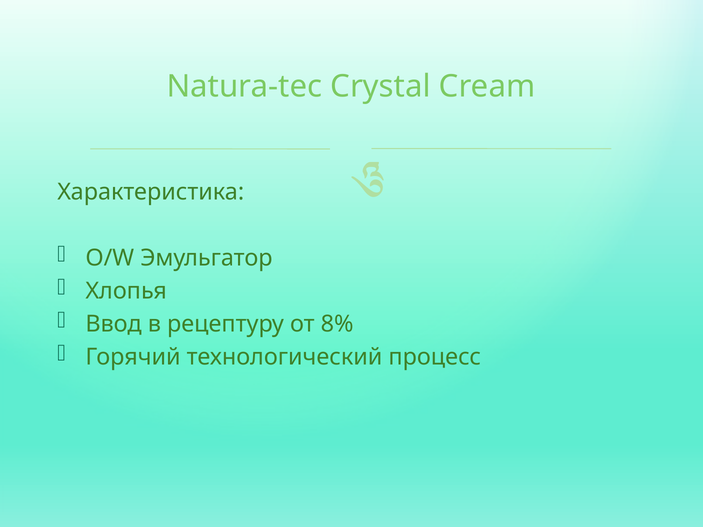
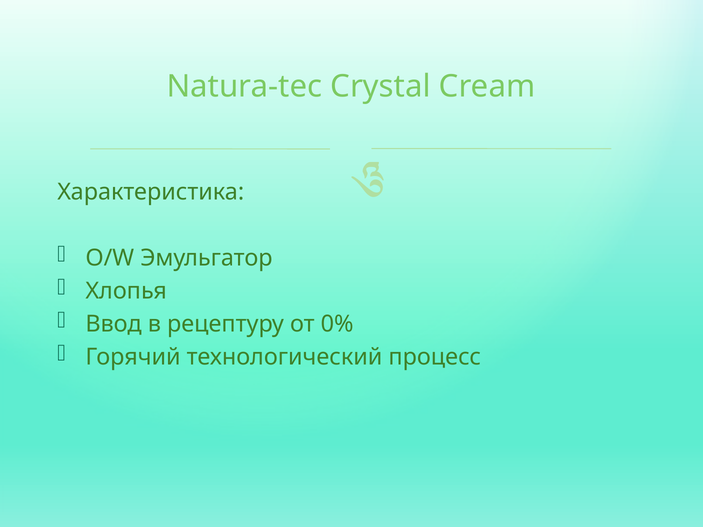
8%: 8% -> 0% (337, 324)
